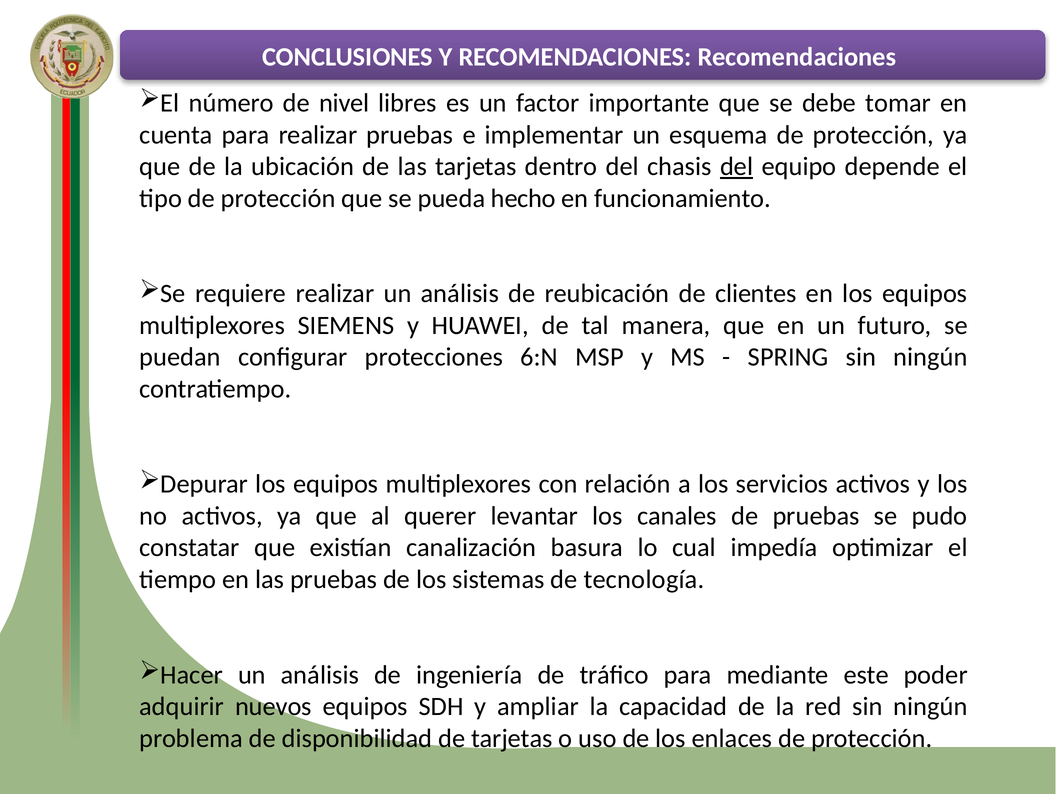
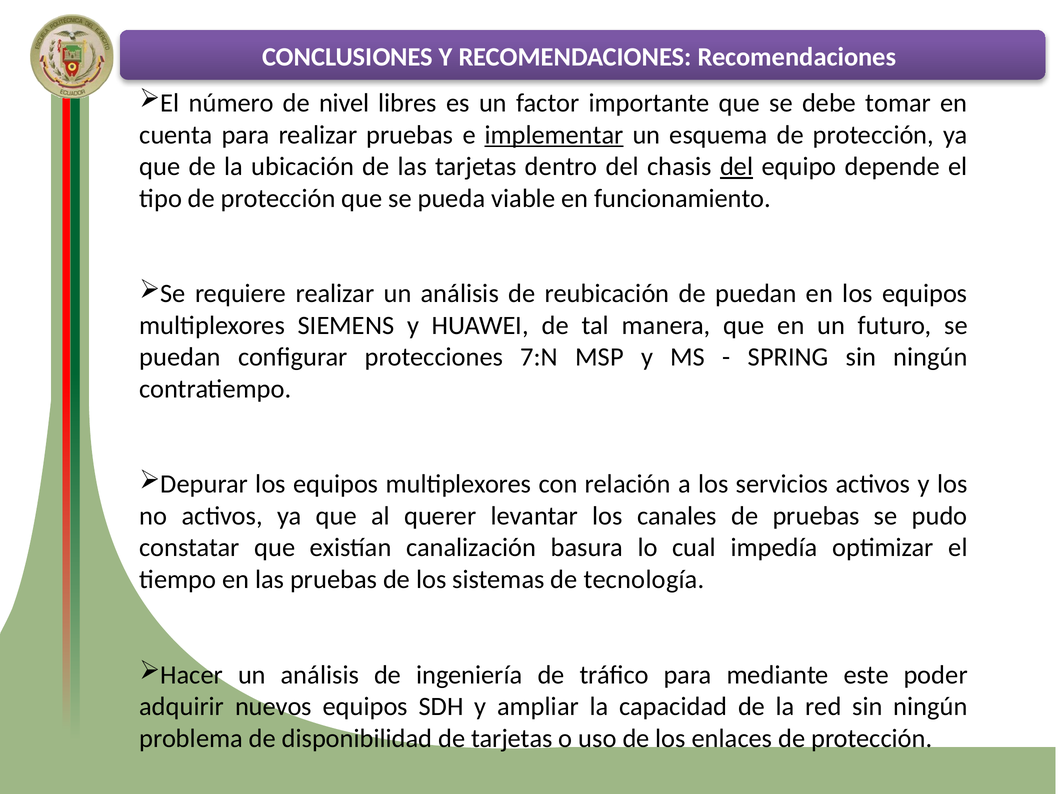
implementar underline: none -> present (554, 135)
hecho: hecho -> viable (523, 198)
clientes: clientes -> puedan (756, 293)
6:N: 6:N -> 7:N (539, 357)
